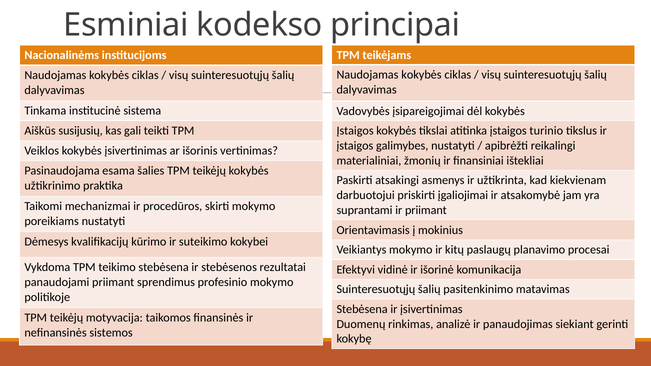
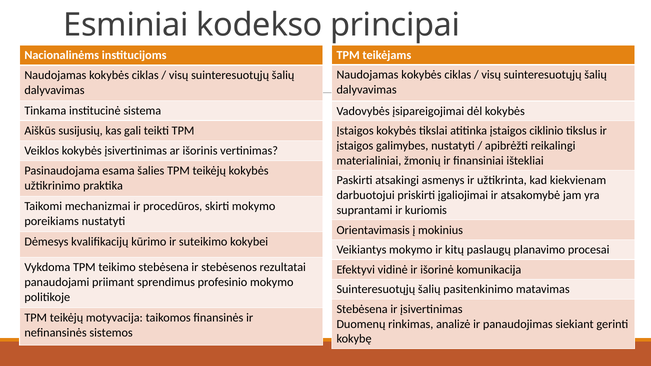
turinio: turinio -> ciklinio (546, 131)
ir priimant: priimant -> kuriomis (426, 210)
